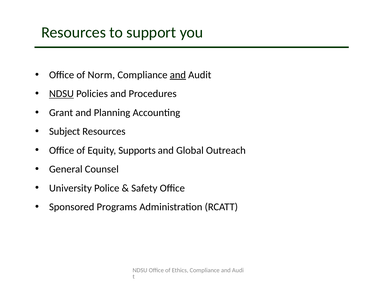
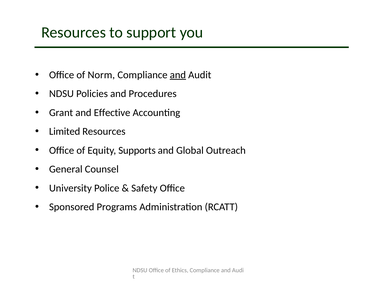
NDSU underline: present -> none (61, 94)
Planning: Planning -> Effective (112, 113)
Subject: Subject -> Limited (65, 131)
